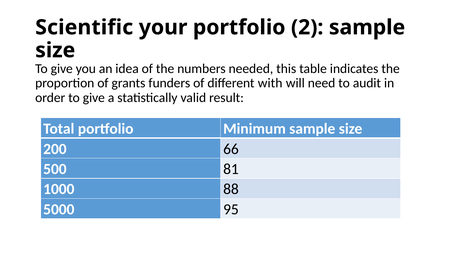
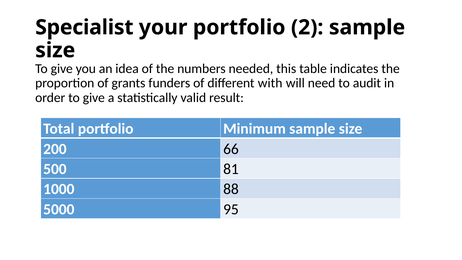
Scientific: Scientific -> Specialist (84, 27)
